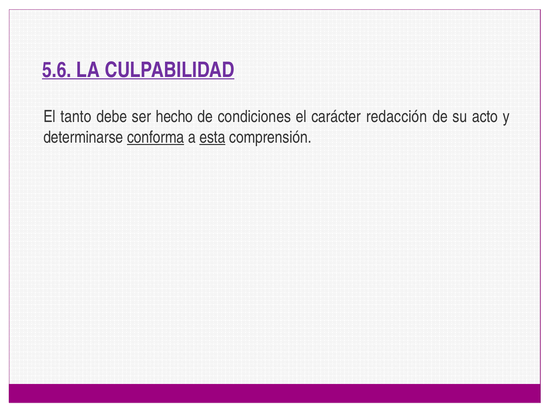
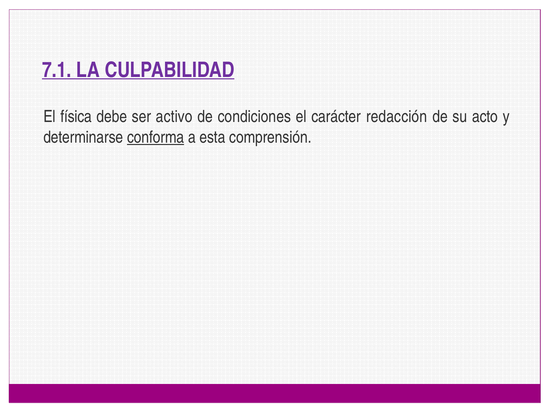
5.6: 5.6 -> 7.1 (57, 70)
tanto: tanto -> física (76, 117)
hecho: hecho -> activo (174, 117)
esta underline: present -> none (212, 138)
